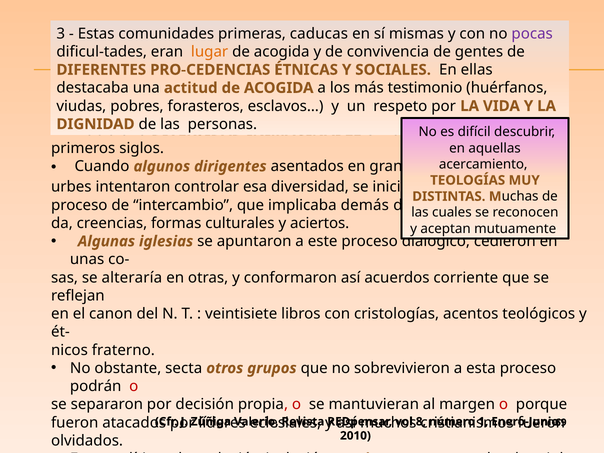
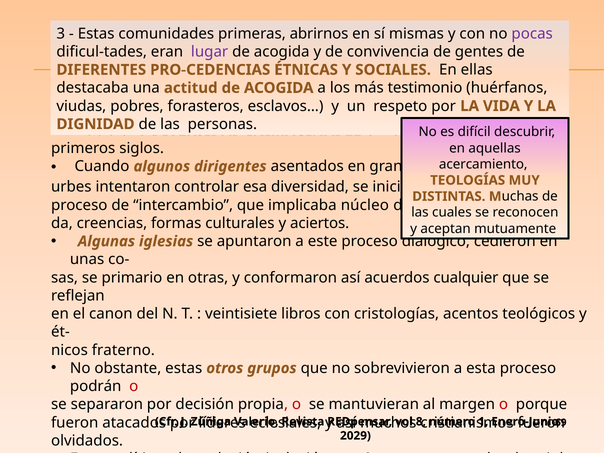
caducas: caducas -> abrirnos (319, 34)
lugar colour: orange -> purple (210, 52)
demás: demás -> núcleo (365, 205)
alteraría: alteraría -> primario (132, 278)
corriente: corriente -> cualquier (466, 278)
obstante secta: secta -> estas (184, 368)
2010: 2010 -> 2029 (355, 436)
